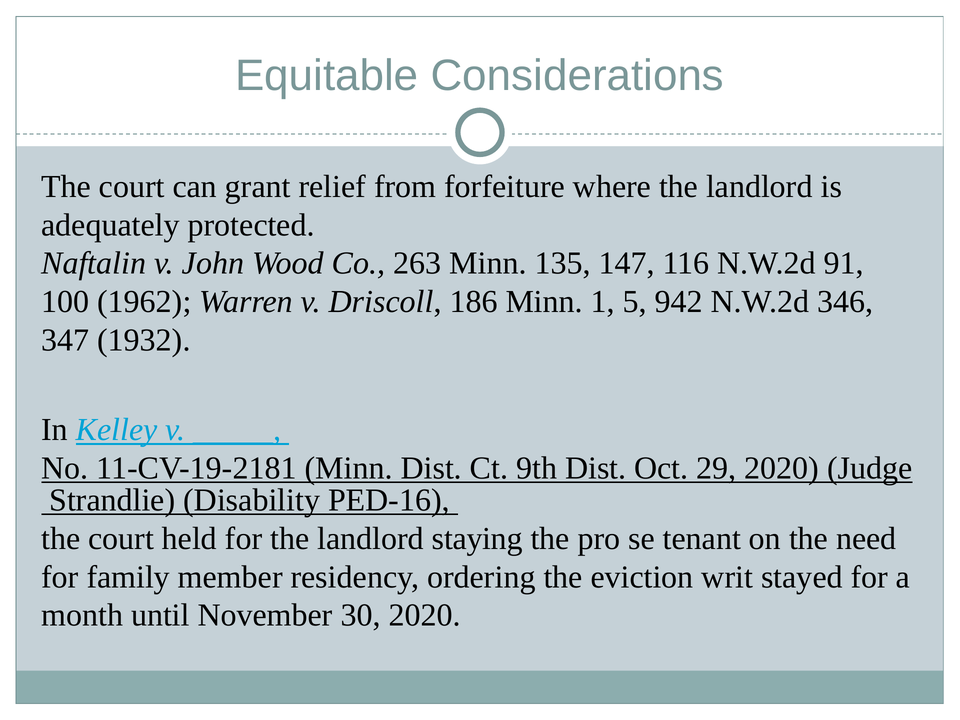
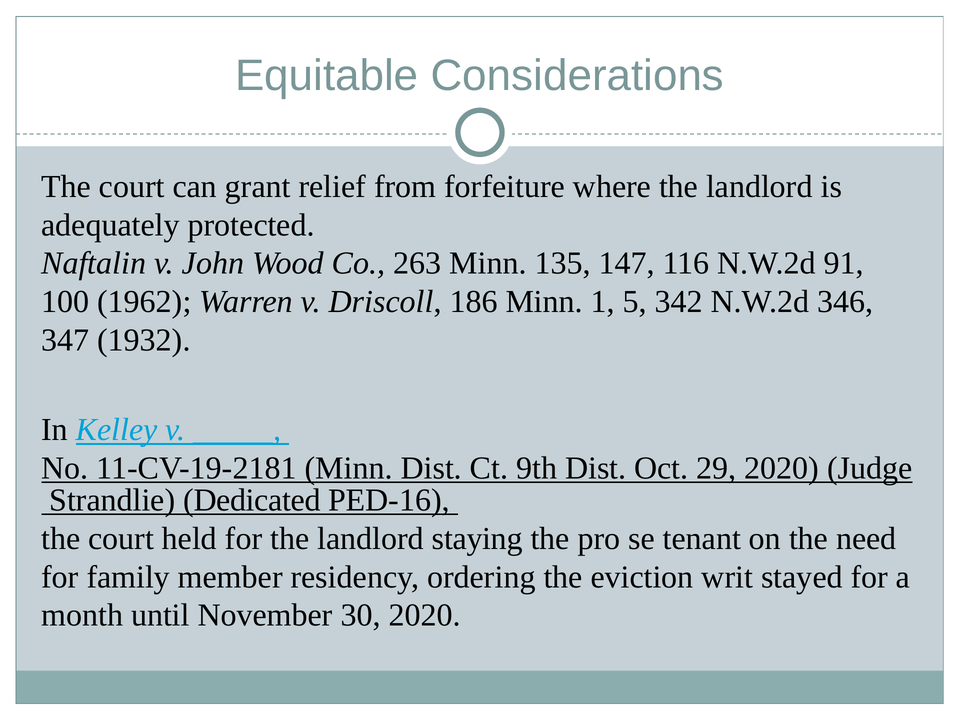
942: 942 -> 342 (679, 302)
Disability: Disability -> Dedicated (252, 500)
